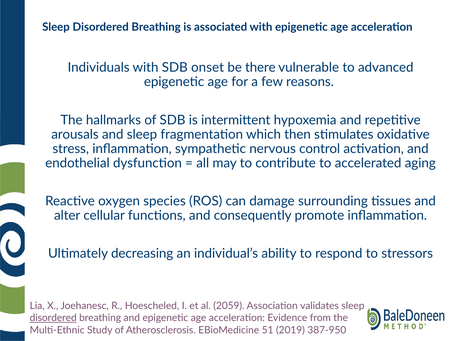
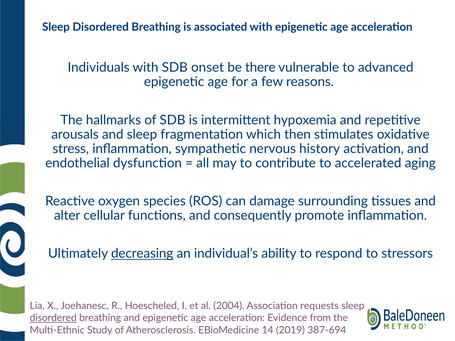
control: control -> history (320, 149)
decreasing underline: none -> present (142, 254)
2059: 2059 -> 2004 (229, 306)
validates: validates -> requests (319, 306)
51: 51 -> 14 (268, 330)
387-950: 387-950 -> 387-694 (327, 330)
